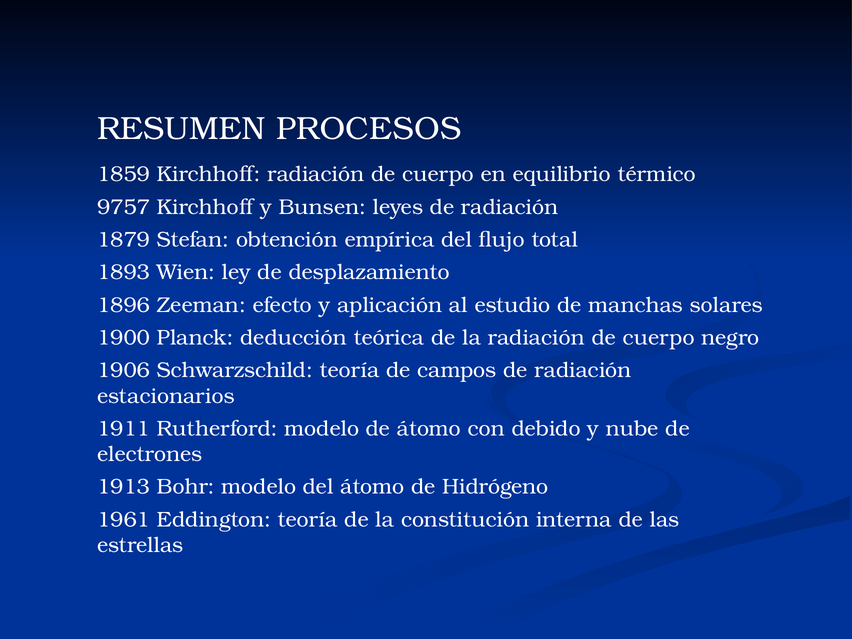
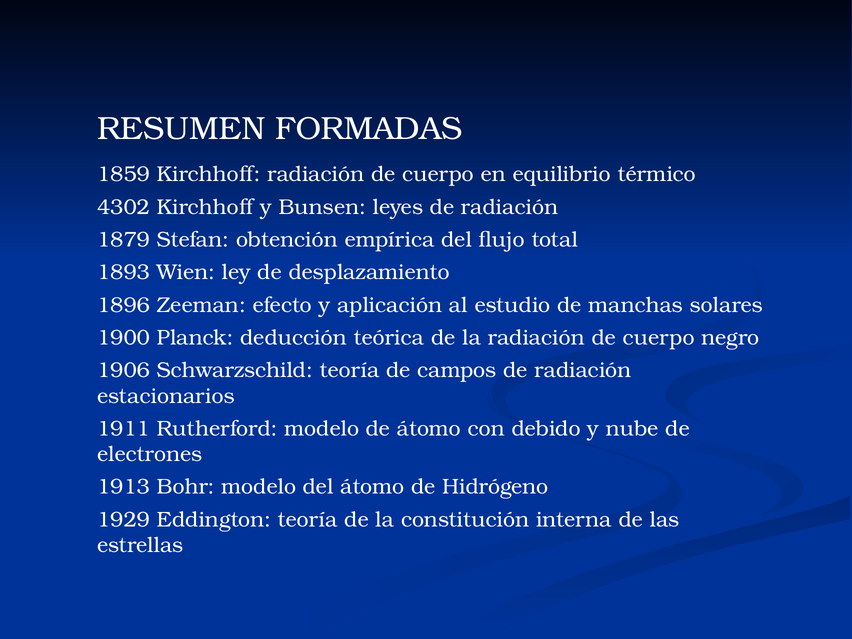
PROCESOS: PROCESOS -> FORMADAS (369, 129)
9757: 9757 -> 4302 (124, 207)
1961: 1961 -> 1929 (124, 520)
